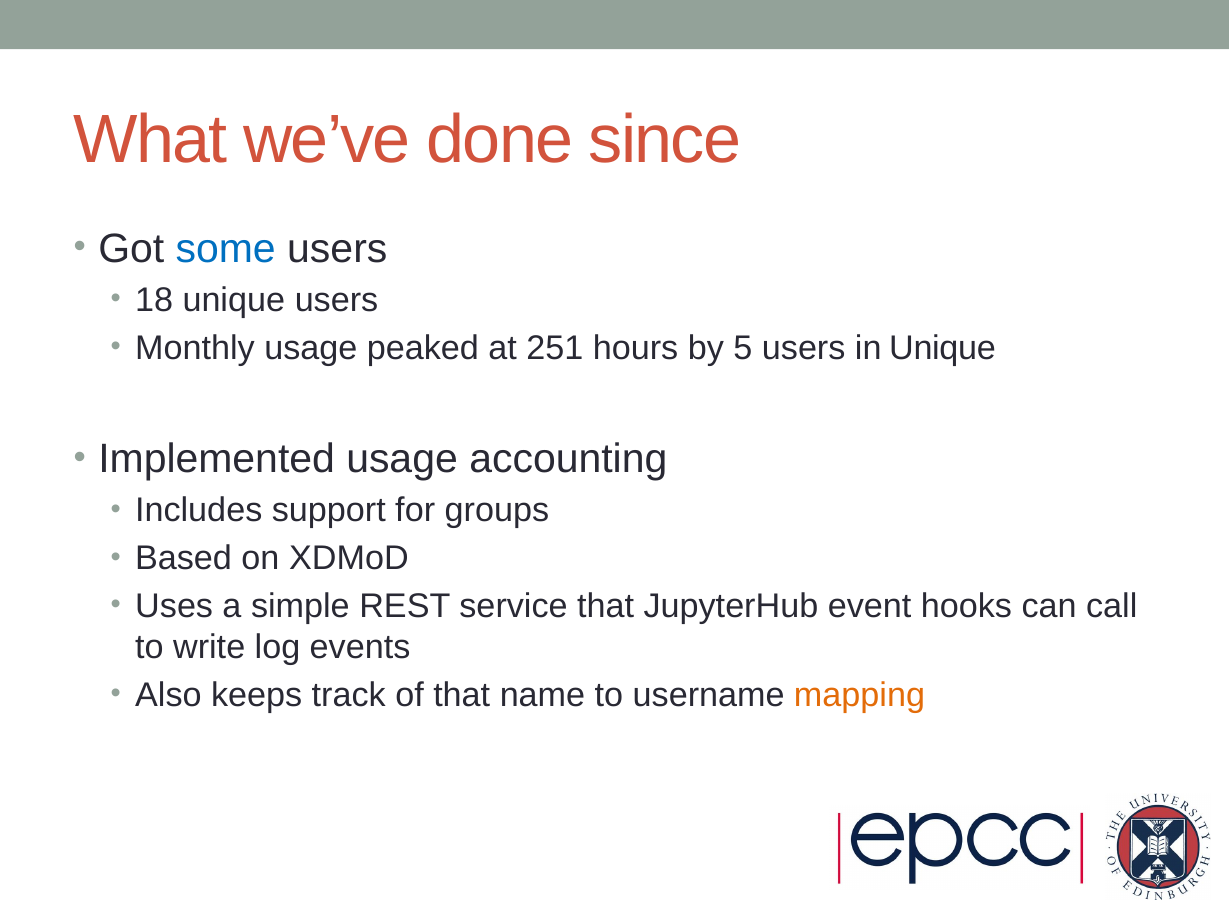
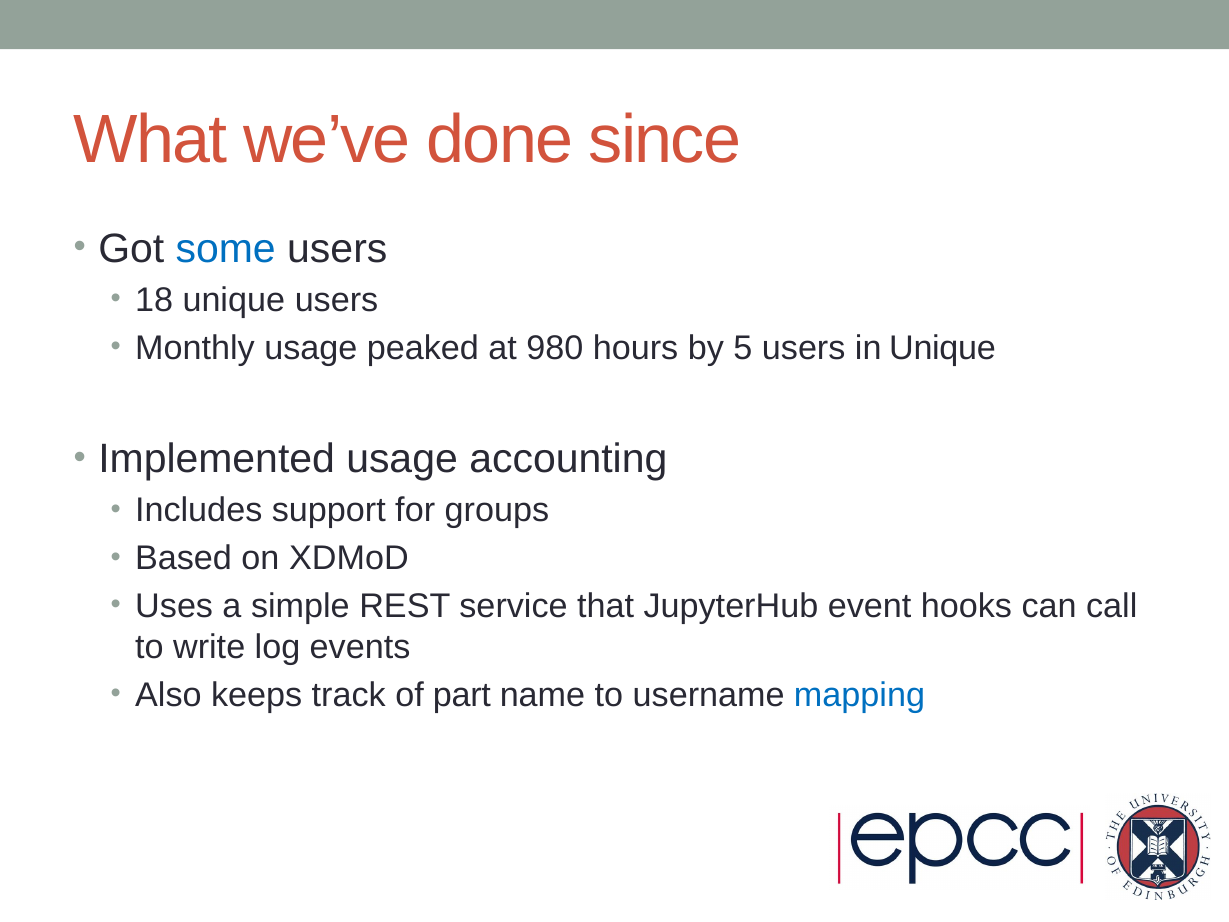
251: 251 -> 980 (555, 348)
of that: that -> part (462, 695)
mapping colour: orange -> blue (860, 695)
